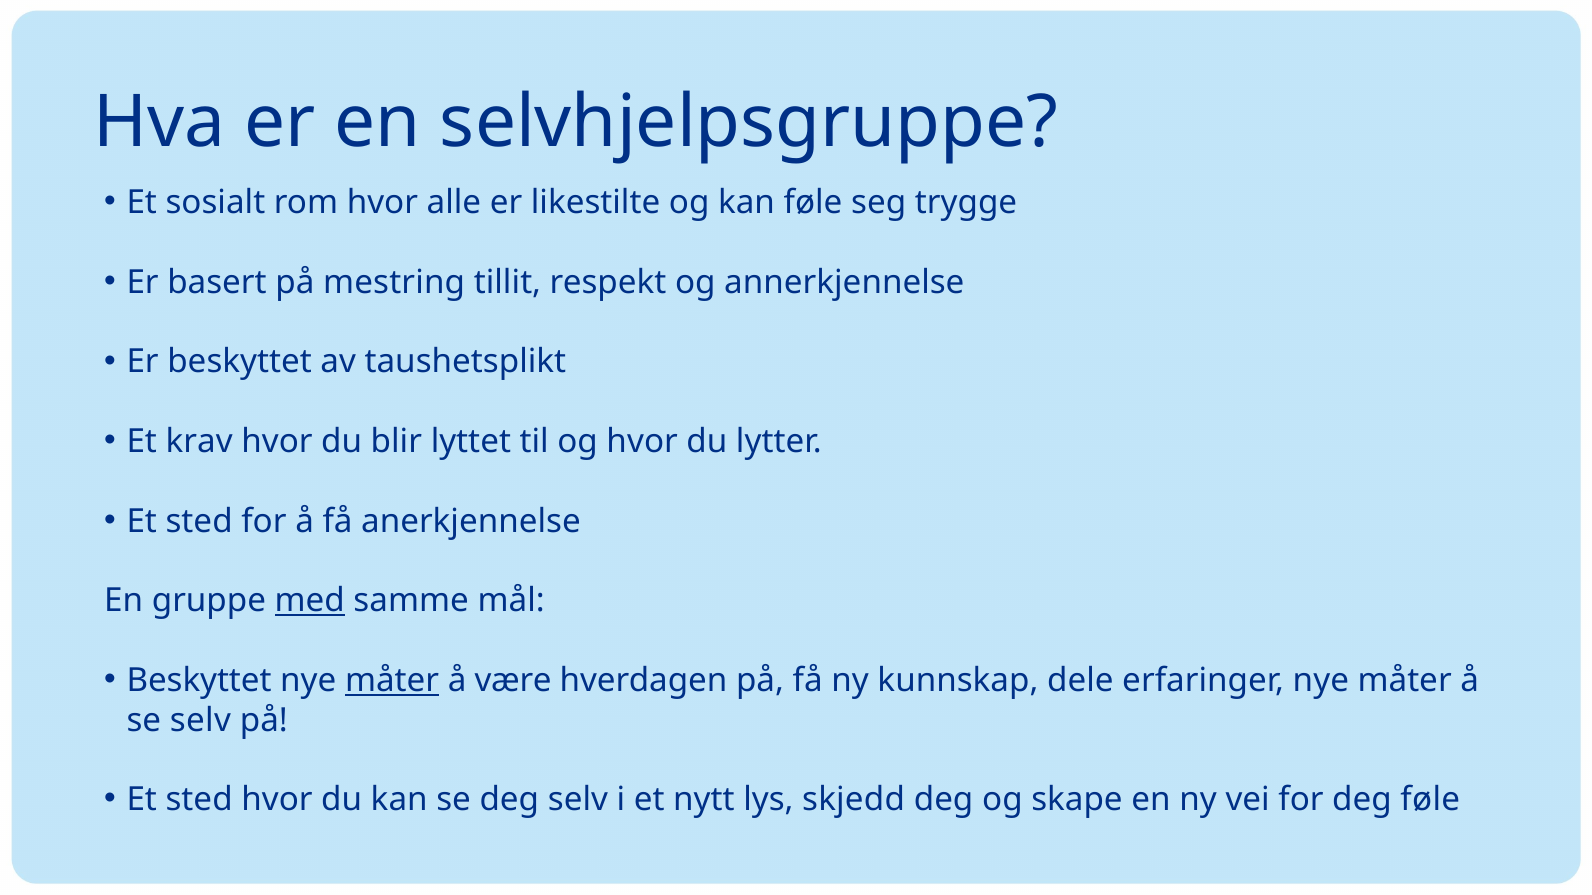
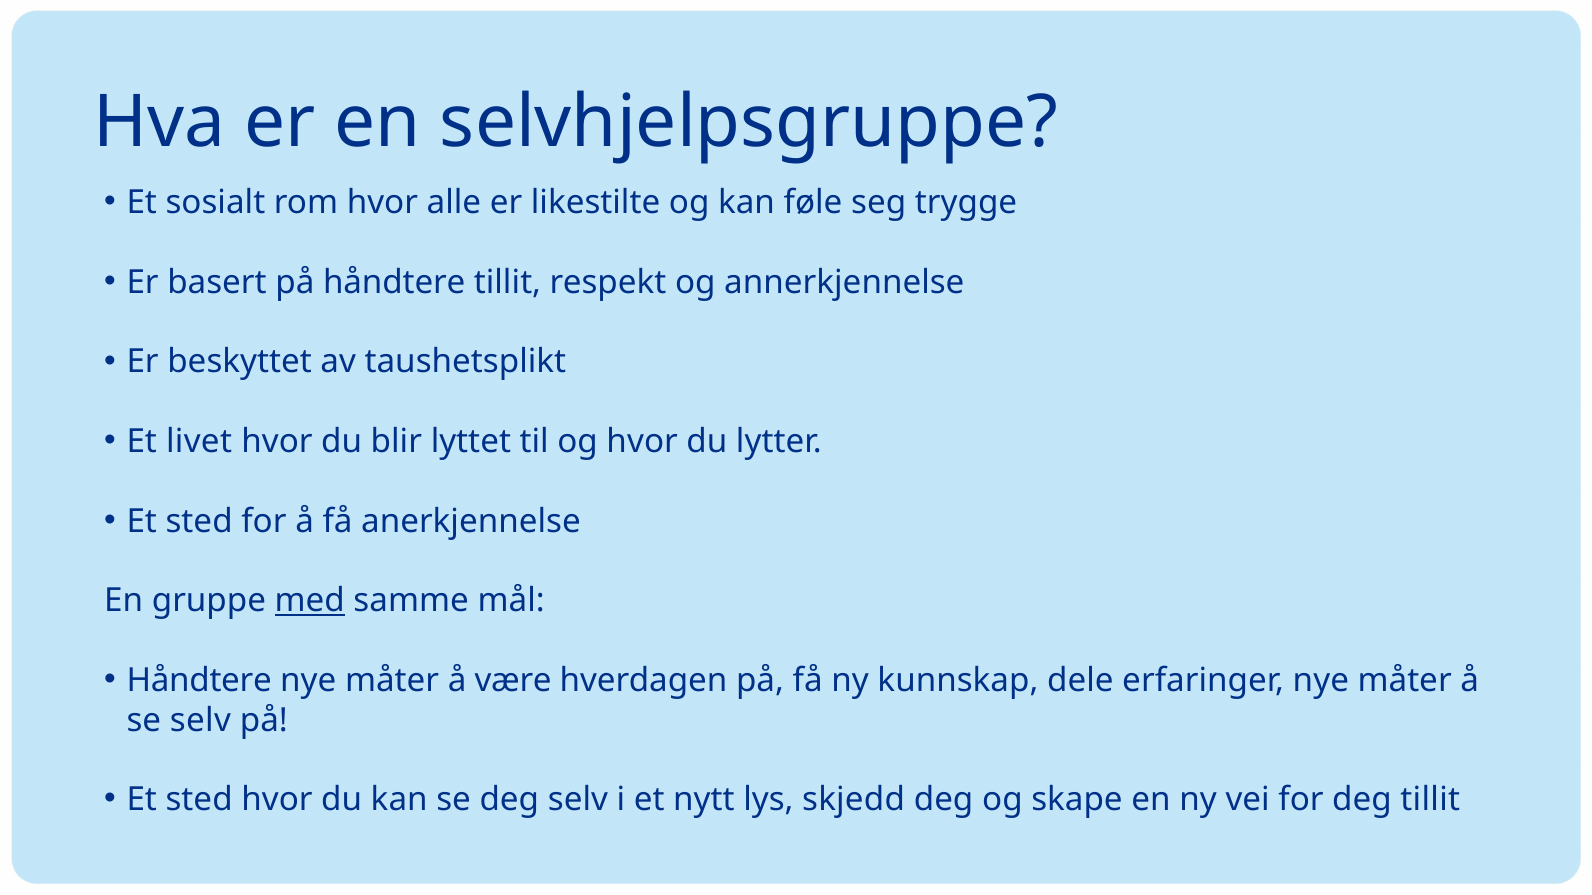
på mestring: mestring -> håndtere (394, 283)
krav: krav -> livet (199, 442)
Beskyttet: Beskyttet -> Håndtere (199, 681)
måter underline: present -> none (392, 681)
deg føle: føle -> tillit (1430, 800)
